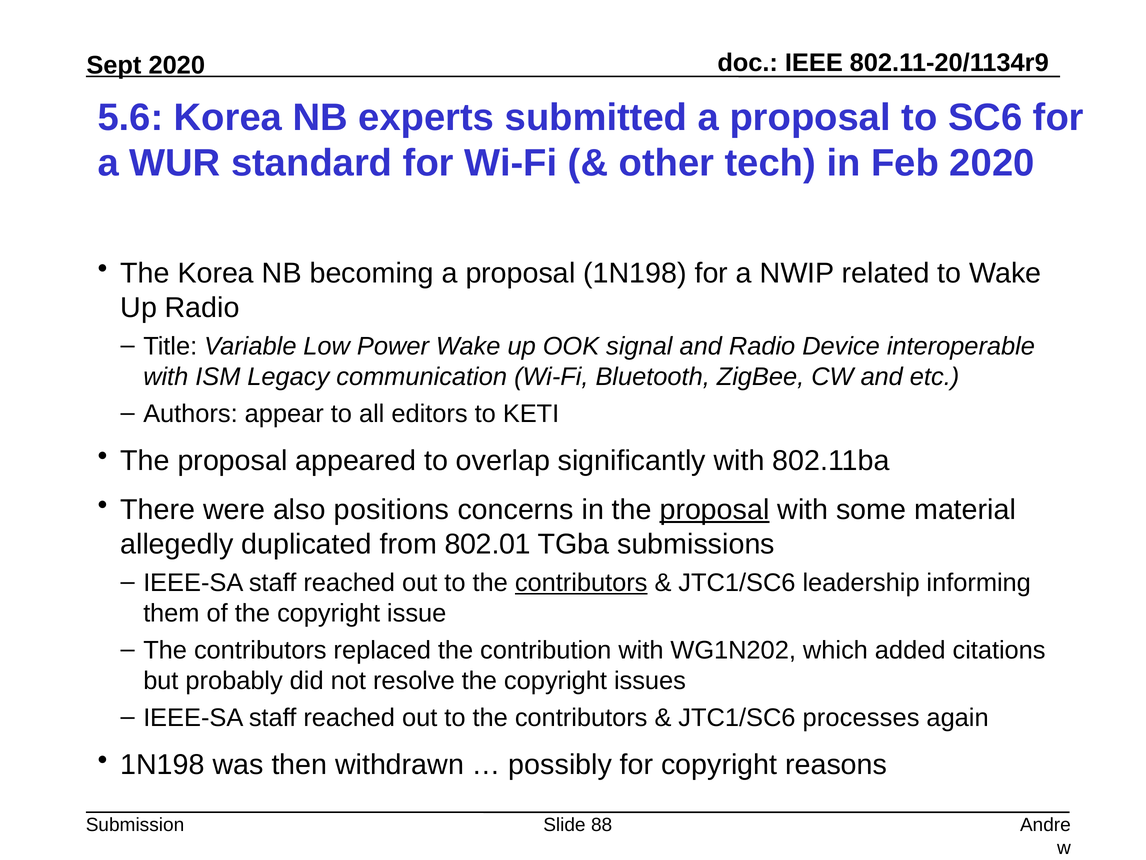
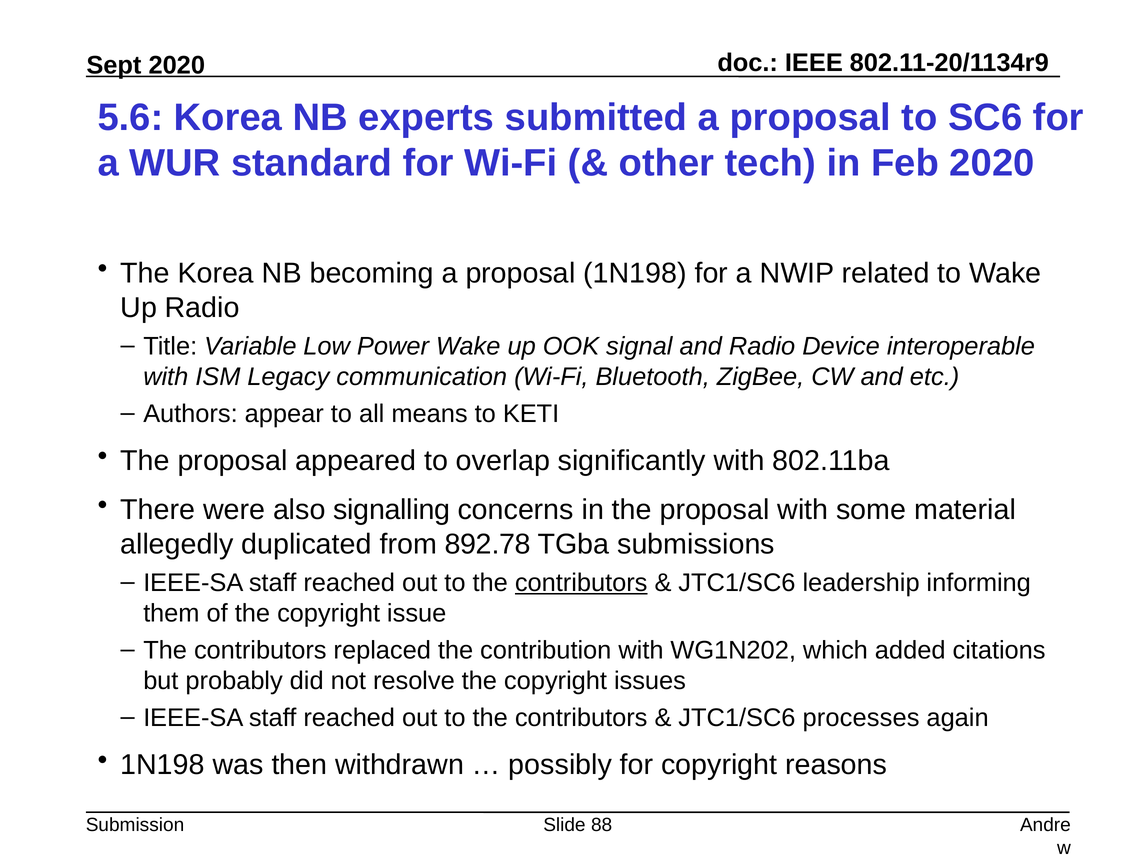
editors: editors -> means (430, 414)
positions: positions -> signalling (392, 509)
proposal underline: present -> none (715, 509)
802.01: 802.01 -> 892.78 (488, 544)
